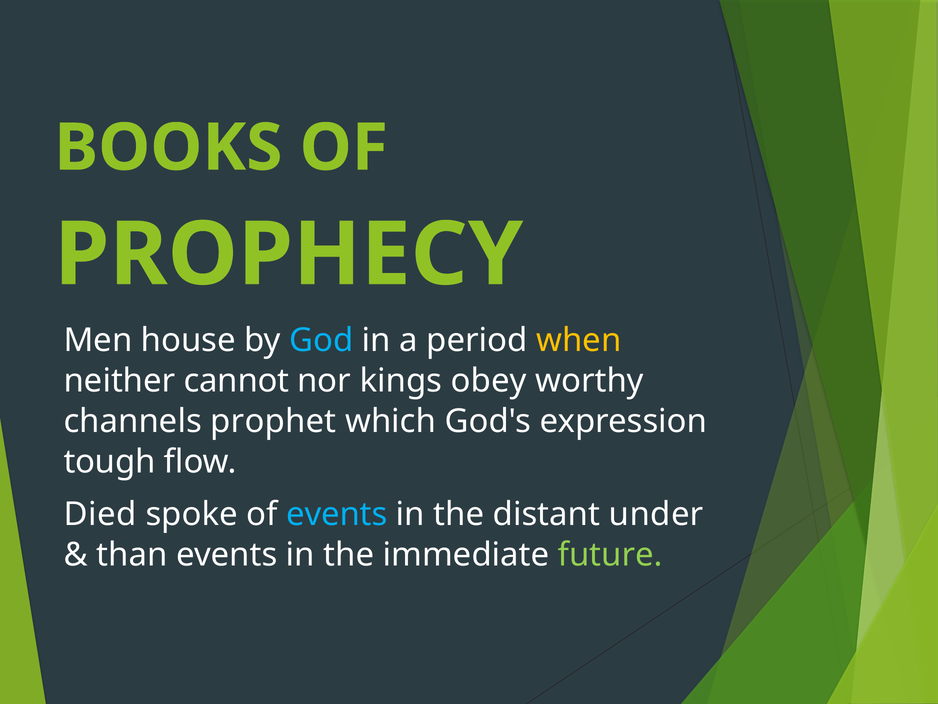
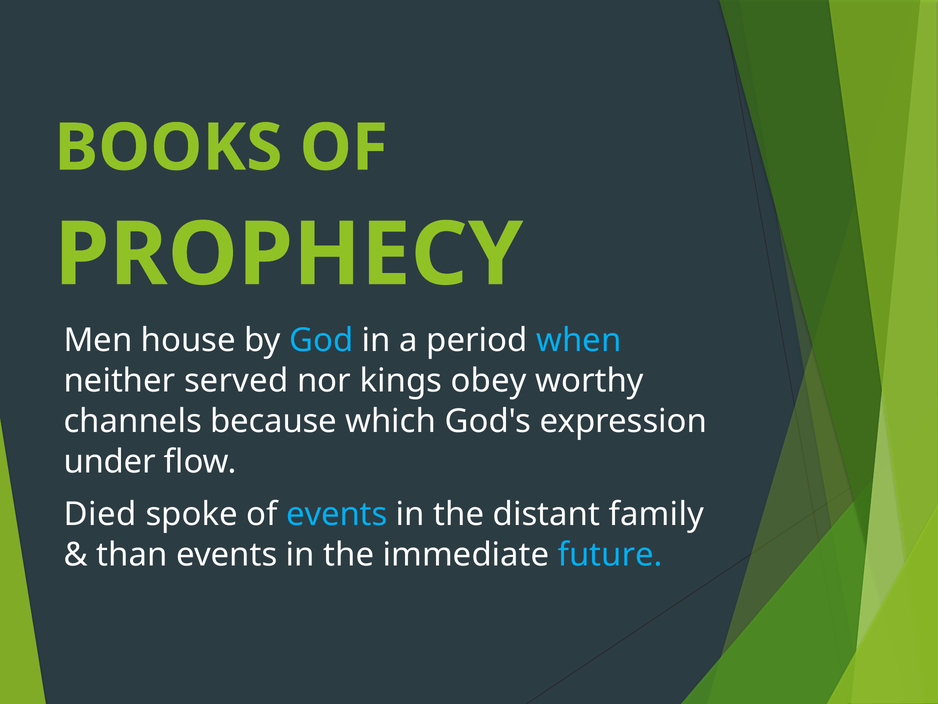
when colour: yellow -> light blue (579, 340)
cannot: cannot -> served (236, 381)
prophet: prophet -> because (274, 421)
tough: tough -> under (110, 462)
under: under -> family (656, 514)
future colour: light green -> light blue (610, 554)
